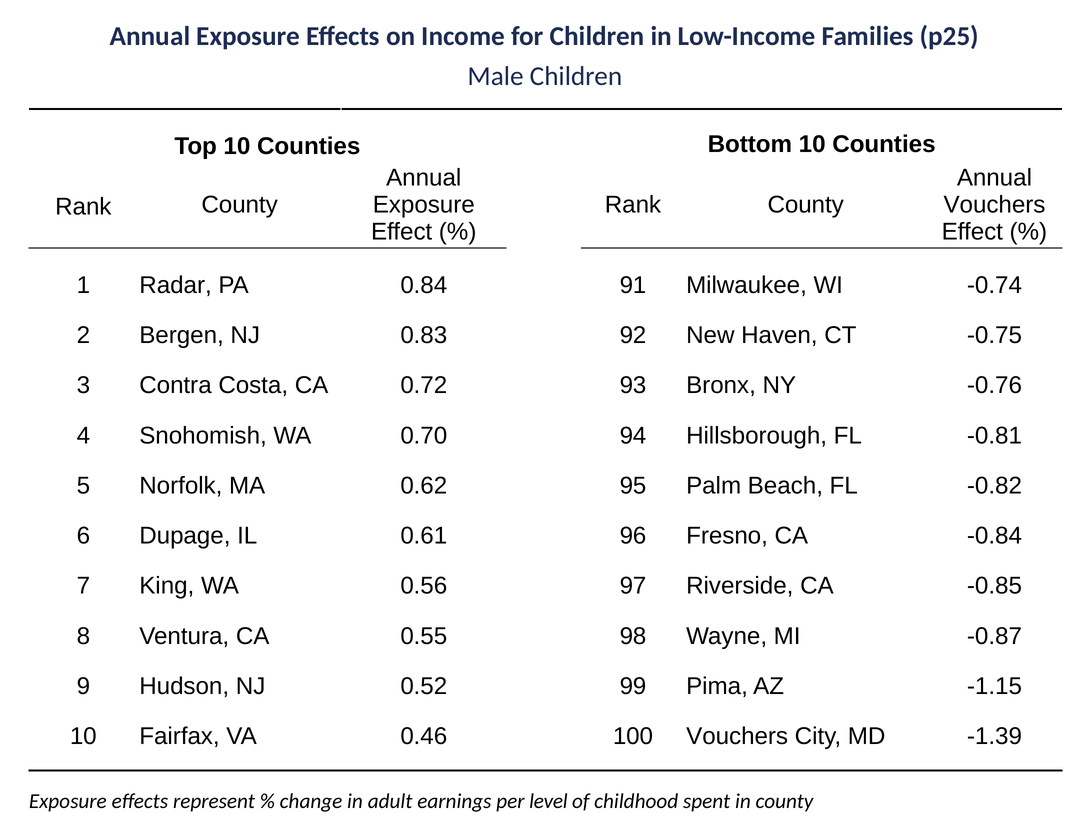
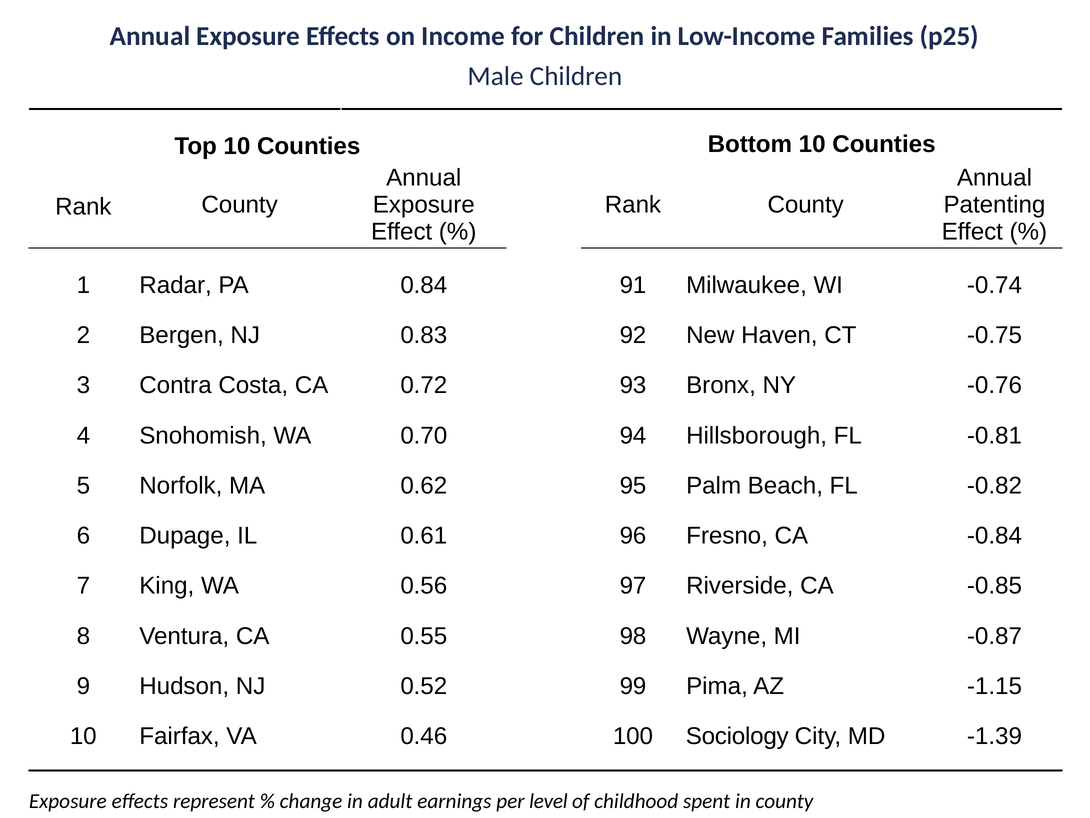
Vouchers: Vouchers -> Patenting (994, 205)
100 Vouchers: Vouchers -> Sociology (737, 736)
